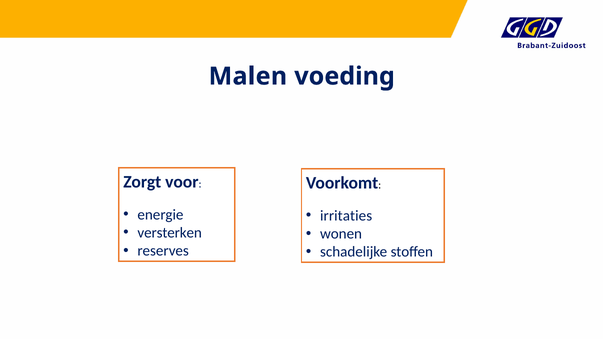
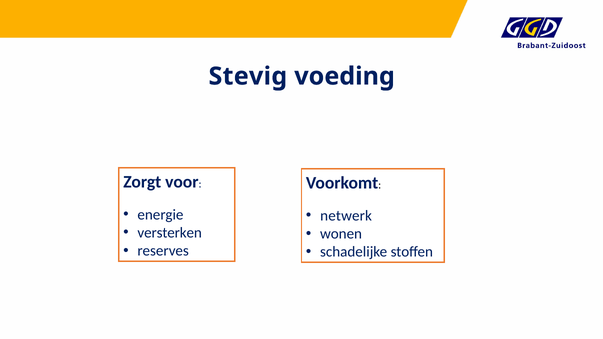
Malen: Malen -> Stevig (248, 76)
irritaties: irritaties -> netwerk (346, 216)
